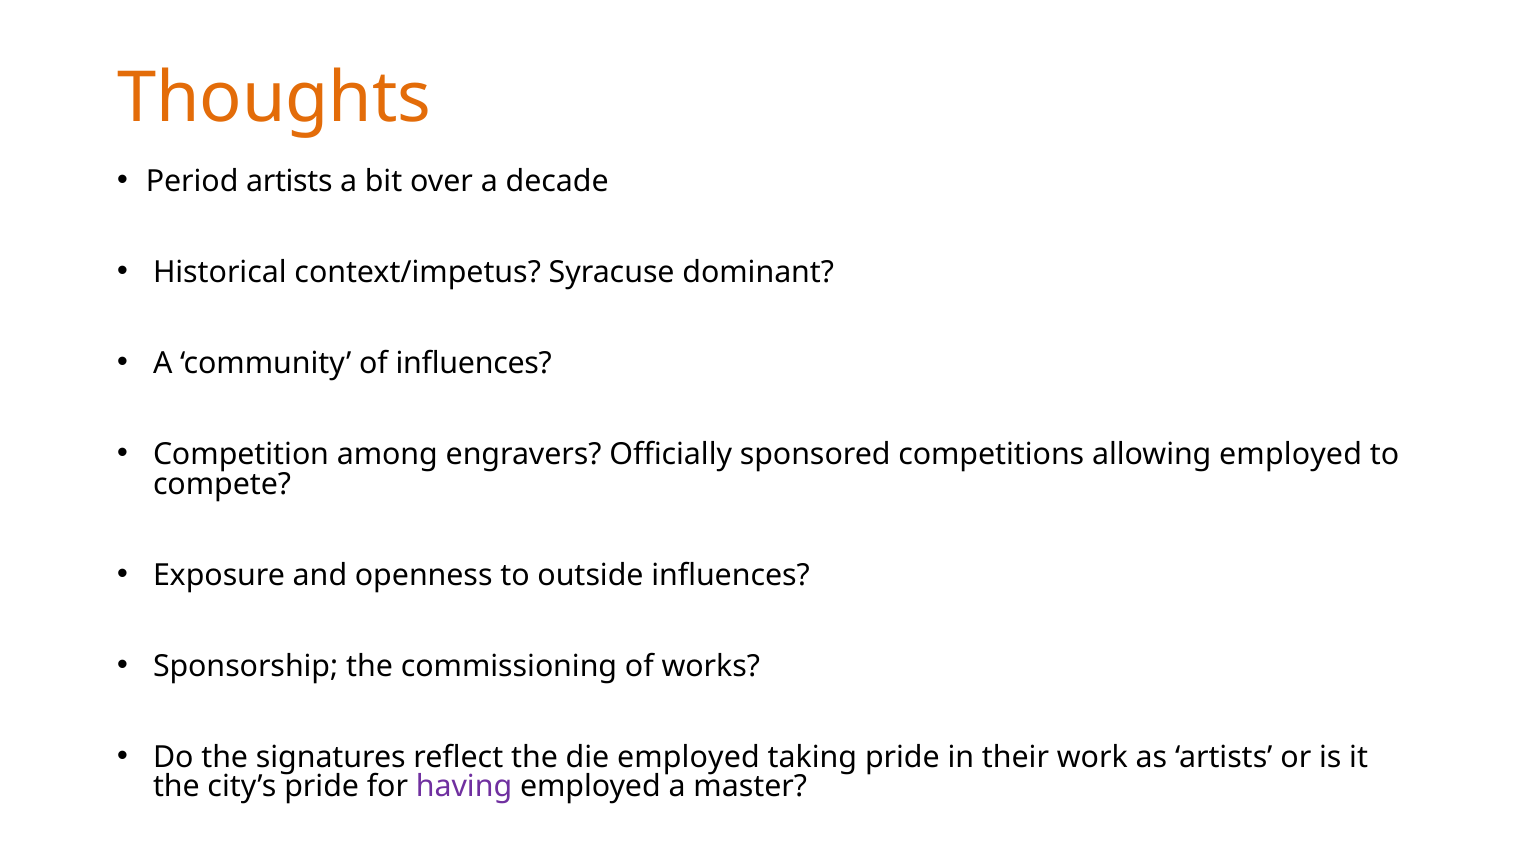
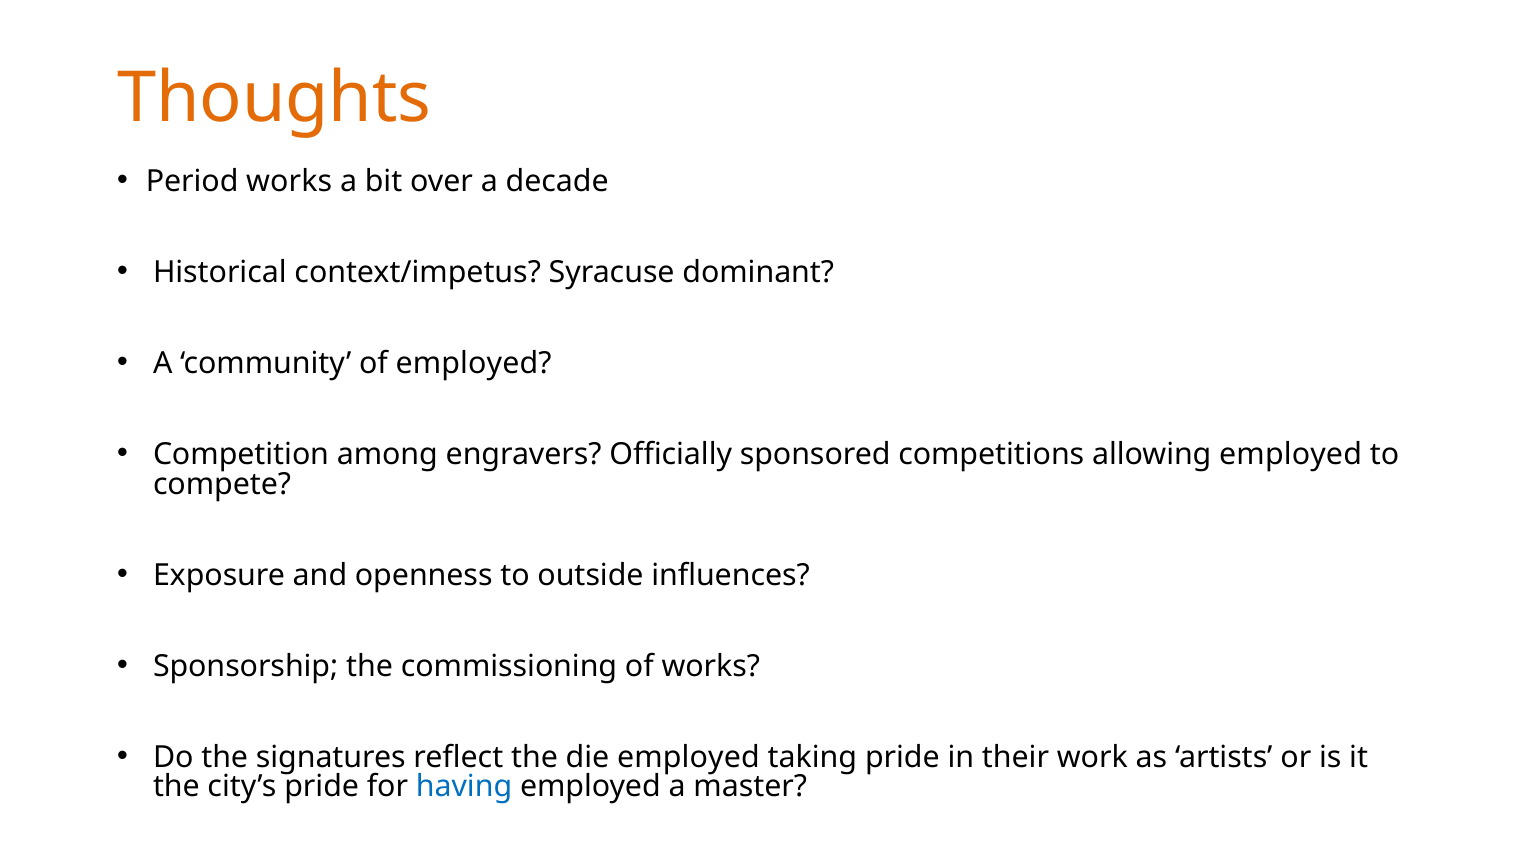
Period artists: artists -> works (289, 181)
of influences: influences -> employed (474, 363)
having colour: purple -> blue (464, 786)
